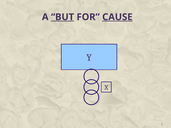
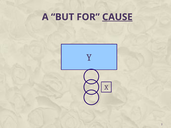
BUT underline: present -> none (63, 17)
